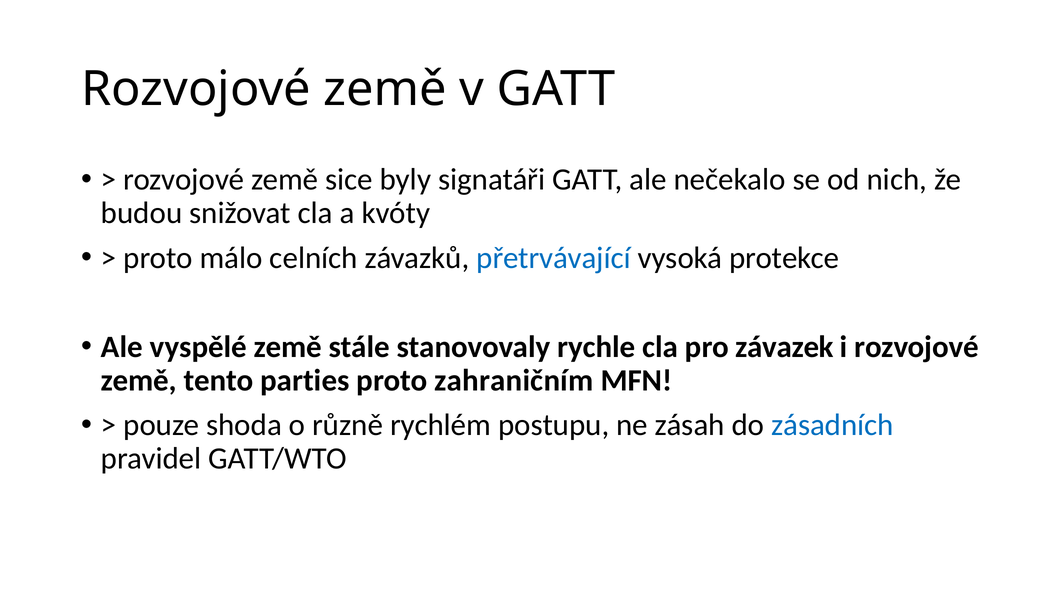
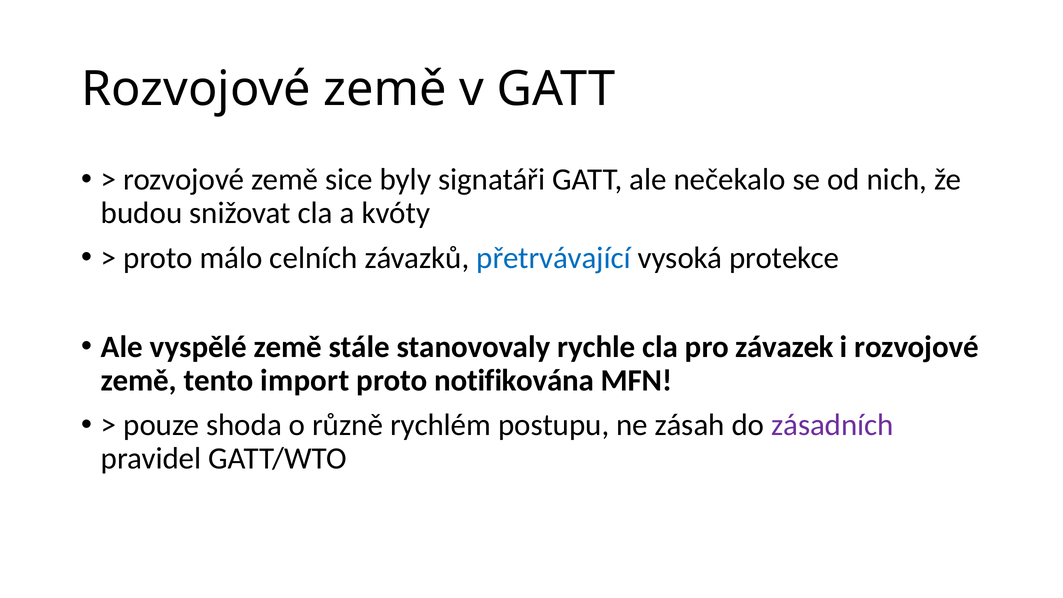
parties: parties -> import (305, 380)
zahraničním: zahraničním -> notifikována (514, 380)
zásadních colour: blue -> purple (832, 425)
